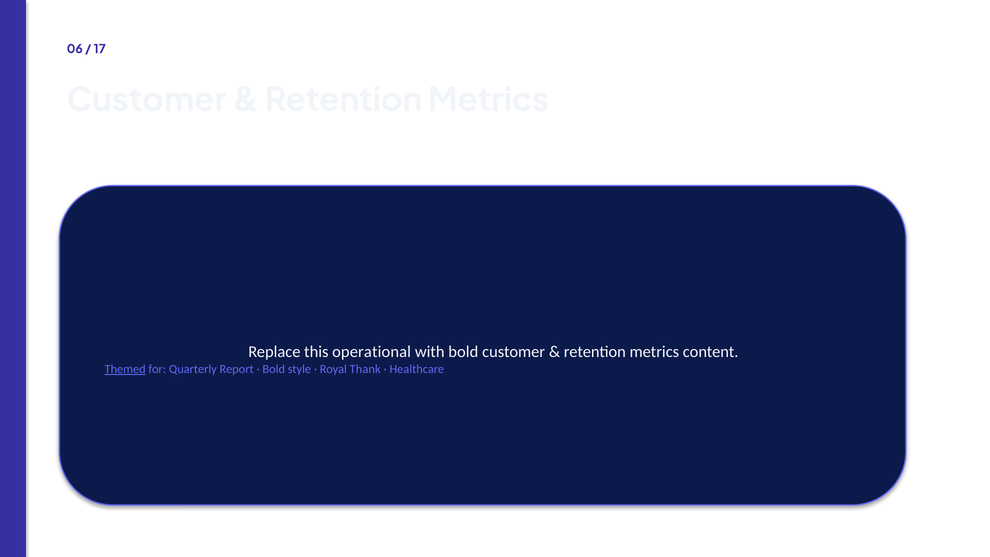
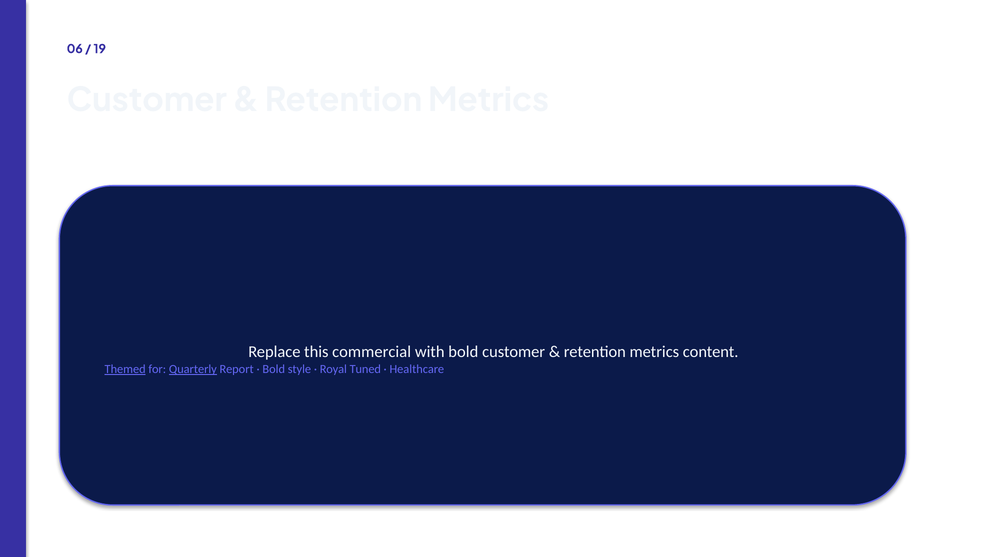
17: 17 -> 19 (100, 49)
operational: operational -> commercial (372, 352)
Quarterly underline: none -> present (193, 369)
Thank: Thank -> Tuned (365, 369)
